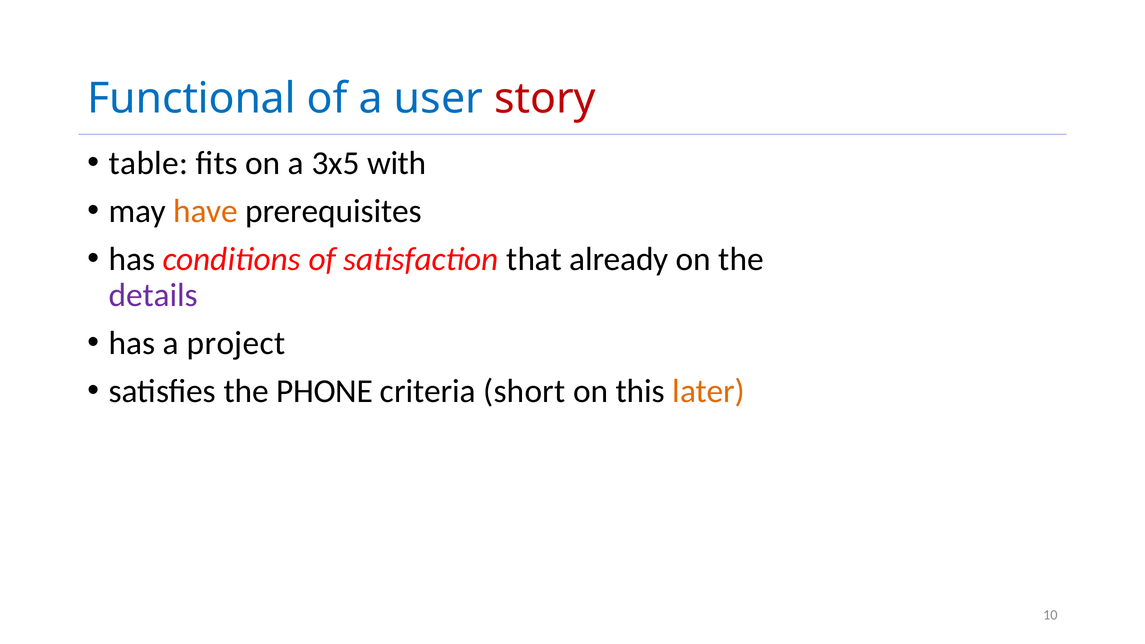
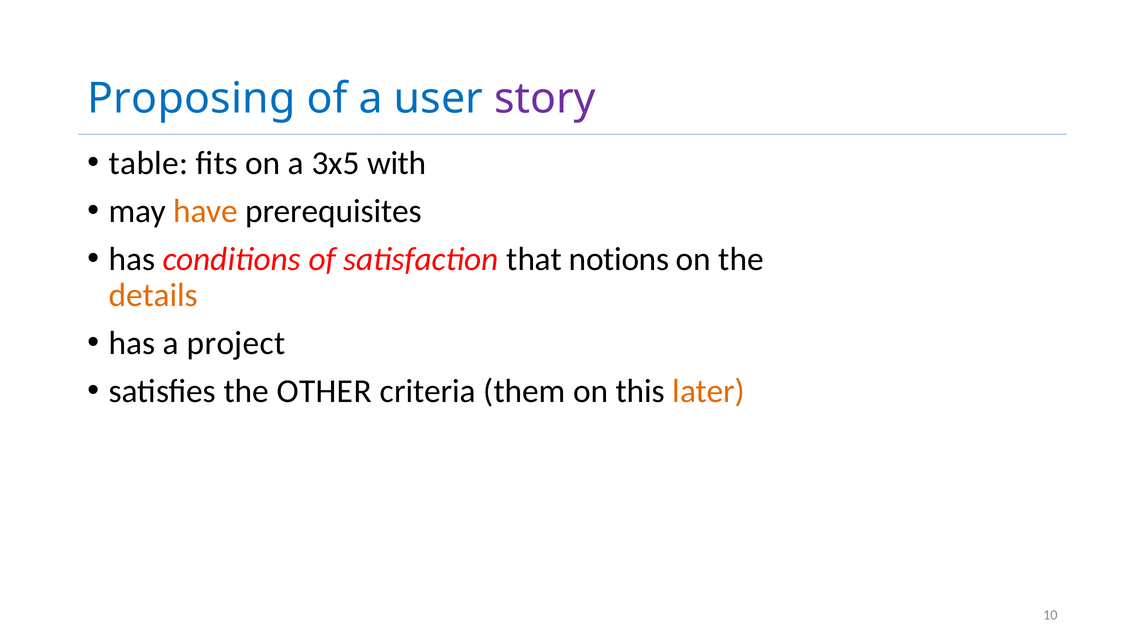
Functional: Functional -> Proposing (191, 98)
story colour: red -> purple (545, 98)
already: already -> notions (619, 259)
details colour: purple -> orange (153, 295)
PHONE: PHONE -> OTHER (324, 391)
short: short -> them (524, 391)
